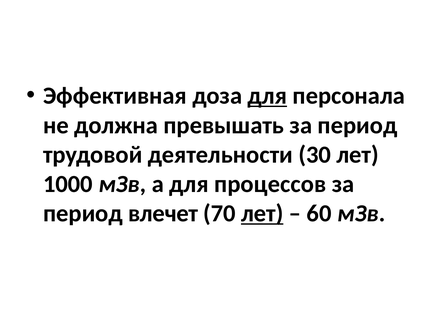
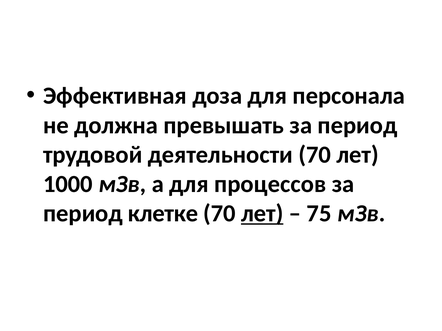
для underline: present -> none (267, 96)
деятельности 30: 30 -> 70 (315, 155)
влечет: влечет -> клетке (163, 214)
60: 60 -> 75 (319, 214)
